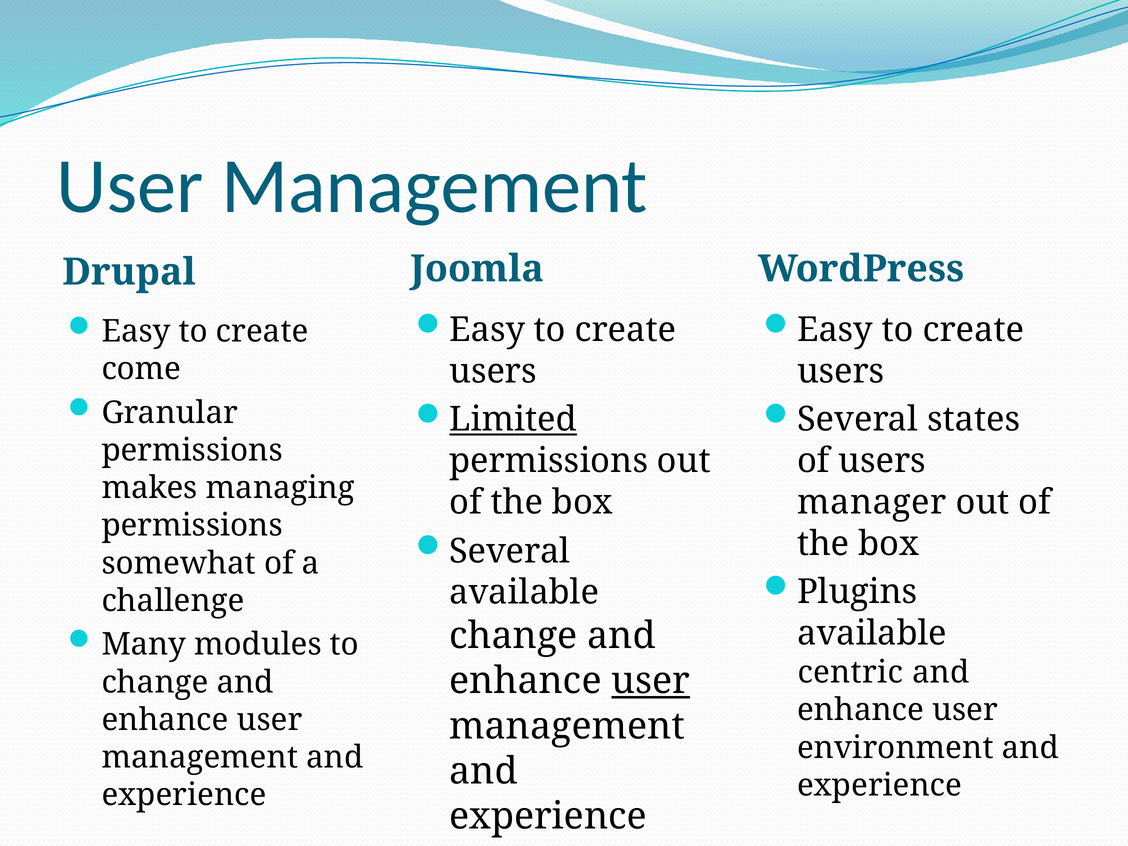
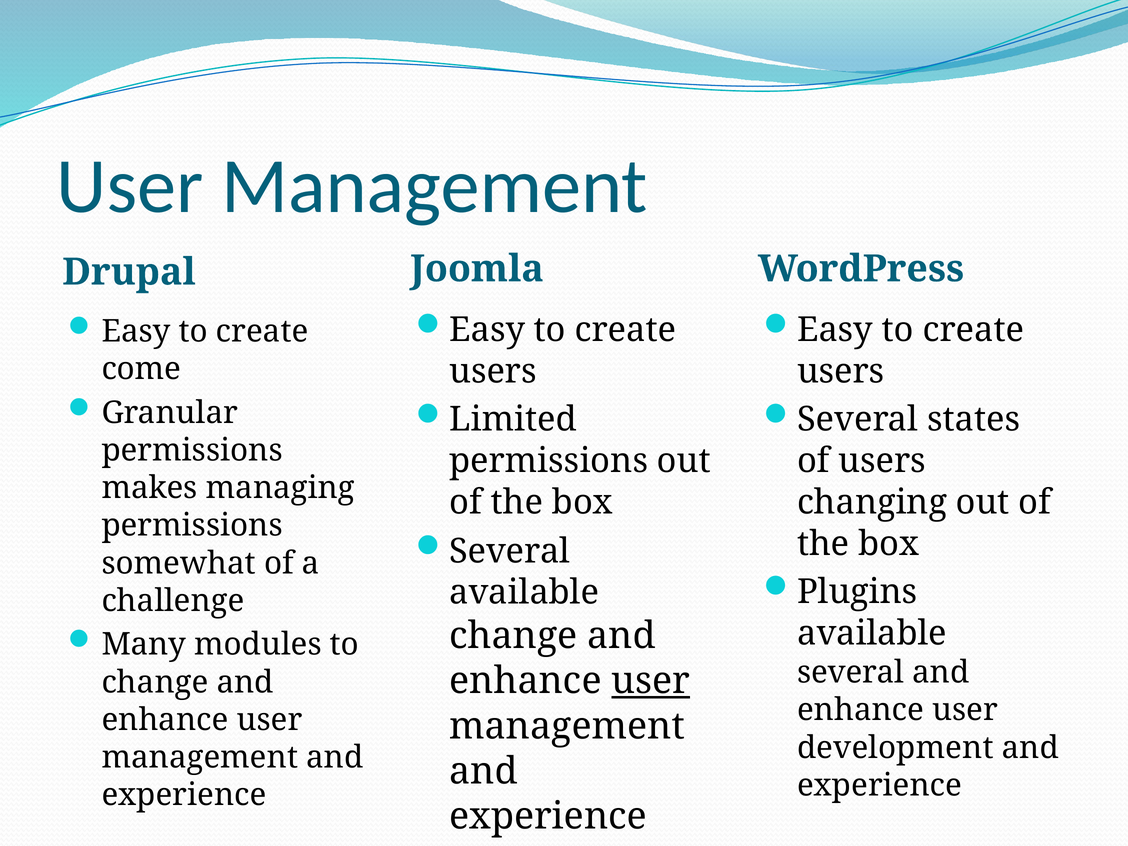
Limited underline: present -> none (513, 420)
manager: manager -> changing (872, 502)
centric: centric -> several (851, 672)
environment: environment -> development (895, 748)
